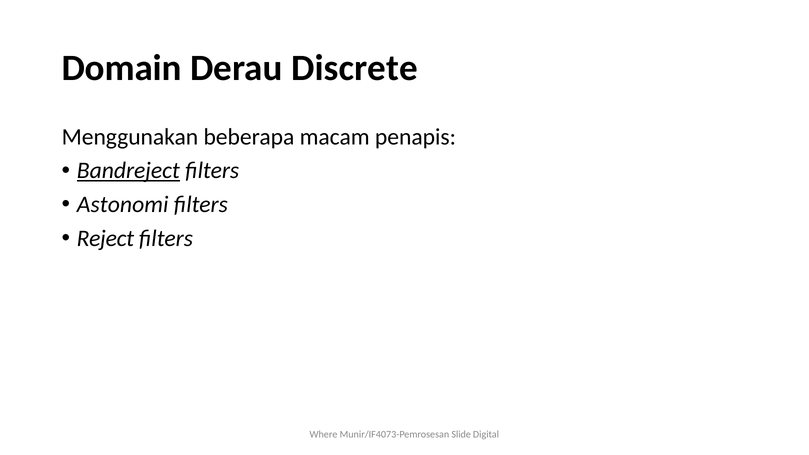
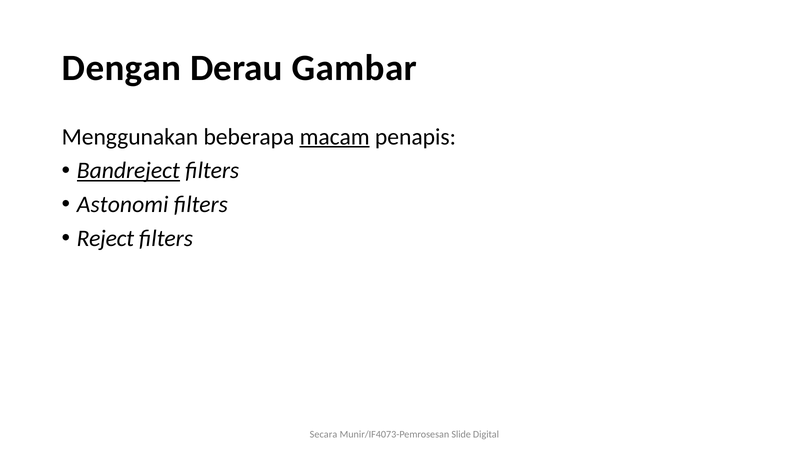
Domain: Domain -> Dengan (122, 68)
Discrete: Discrete -> Gambar (354, 68)
macam underline: none -> present (335, 137)
Where: Where -> Secara (323, 434)
